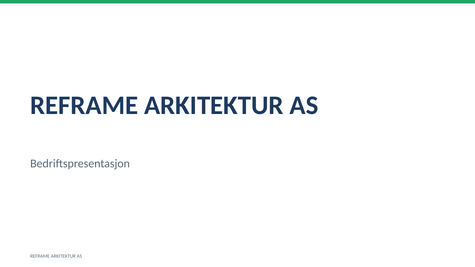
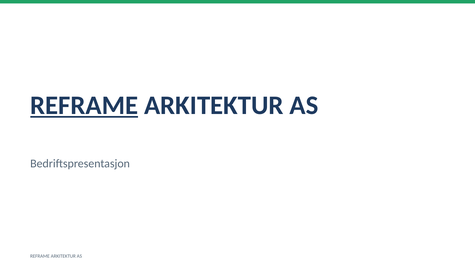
REFRAME underline: none -> present (84, 105)
